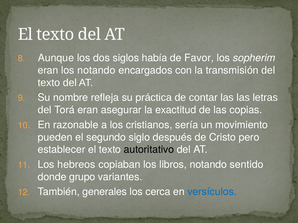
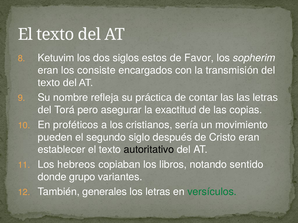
Aunque: Aunque -> Ketuvim (56, 58)
había: había -> estos (154, 58)
los notando: notando -> consiste (96, 70)
Torá eran: eran -> pero (88, 110)
razonable: razonable -> proféticos (76, 125)
Cristo pero: pero -> eran (249, 138)
los cerca: cerca -> letras (158, 192)
versículos colour: blue -> green (212, 192)
